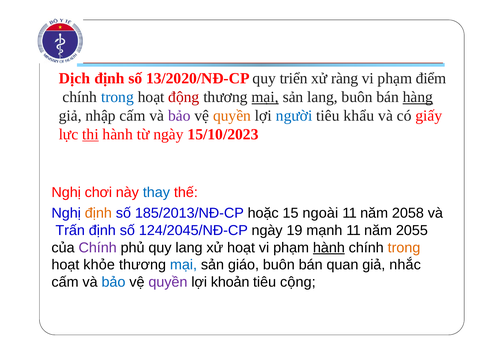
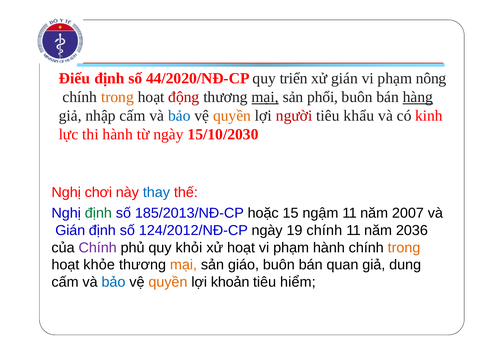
Dịch: Dịch -> Điếu (75, 78)
13/2020/NĐ-CP: 13/2020/NĐ-CP -> 44/2020/NĐ-CP (198, 78)
xử ràng: ràng -> gián (345, 78)
điểm: điểm -> nông (431, 78)
trong colour: blue -> orange (117, 97)
sản lang: lang -> phổi (323, 97)
bảo colour: purple -> blue (179, 116)
người colour: blue -> red (294, 116)
giấy: giấy -> kinh (429, 116)
thi underline: present -> none (90, 134)
15/10/2023: 15/10/2023 -> 15/10/2030 (223, 134)
định colour: orange -> green (98, 214)
ngoài: ngoài -> ngậm (320, 214)
2058: 2058 -> 2007 (408, 214)
Trấn: Trấn -> Gián (70, 231)
124/2045/NĐ-CP: 124/2045/NĐ-CP -> 124/2012/NĐ-CP (193, 231)
19 mạnh: mạnh -> chính (324, 231)
2055: 2055 -> 2036 (412, 231)
quy lang: lang -> khỏi (189, 248)
hành underline: present -> none (329, 248)
mại colour: blue -> orange (184, 265)
nhắc: nhắc -> dung (405, 265)
quyền colour: purple -> orange (168, 282)
cộng: cộng -> hiểm (298, 282)
